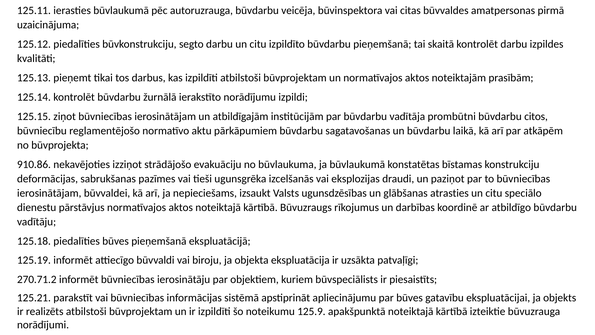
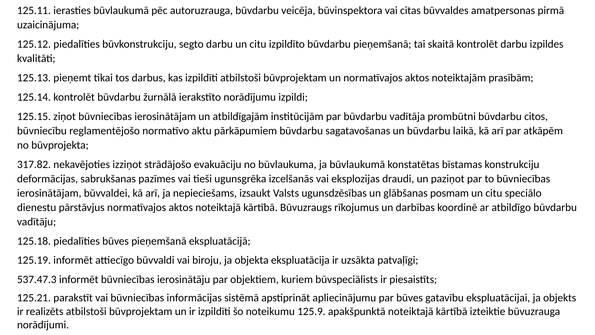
910.86: 910.86 -> 317.82 (34, 164)
atrasties: atrasties -> posmam (450, 193)
270.71.2: 270.71.2 -> 537.47.3 (37, 279)
